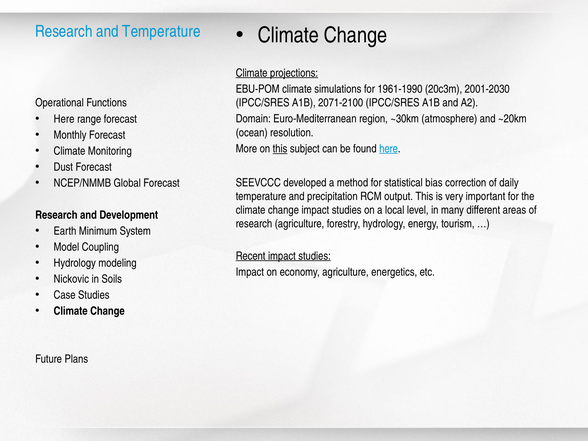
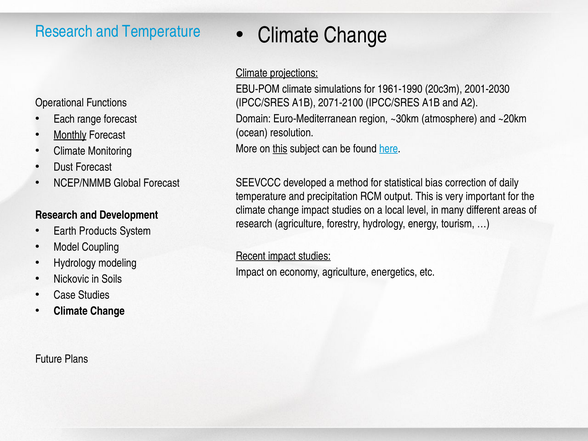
Here: Here -> Each (64, 119)
Monthly underline: none -> present (70, 135)
Minimum: Minimum -> Products (98, 231)
